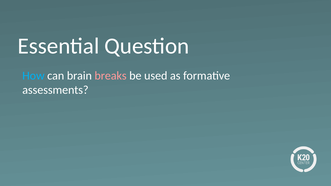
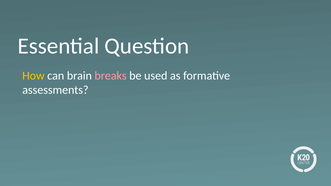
How colour: light blue -> yellow (33, 76)
